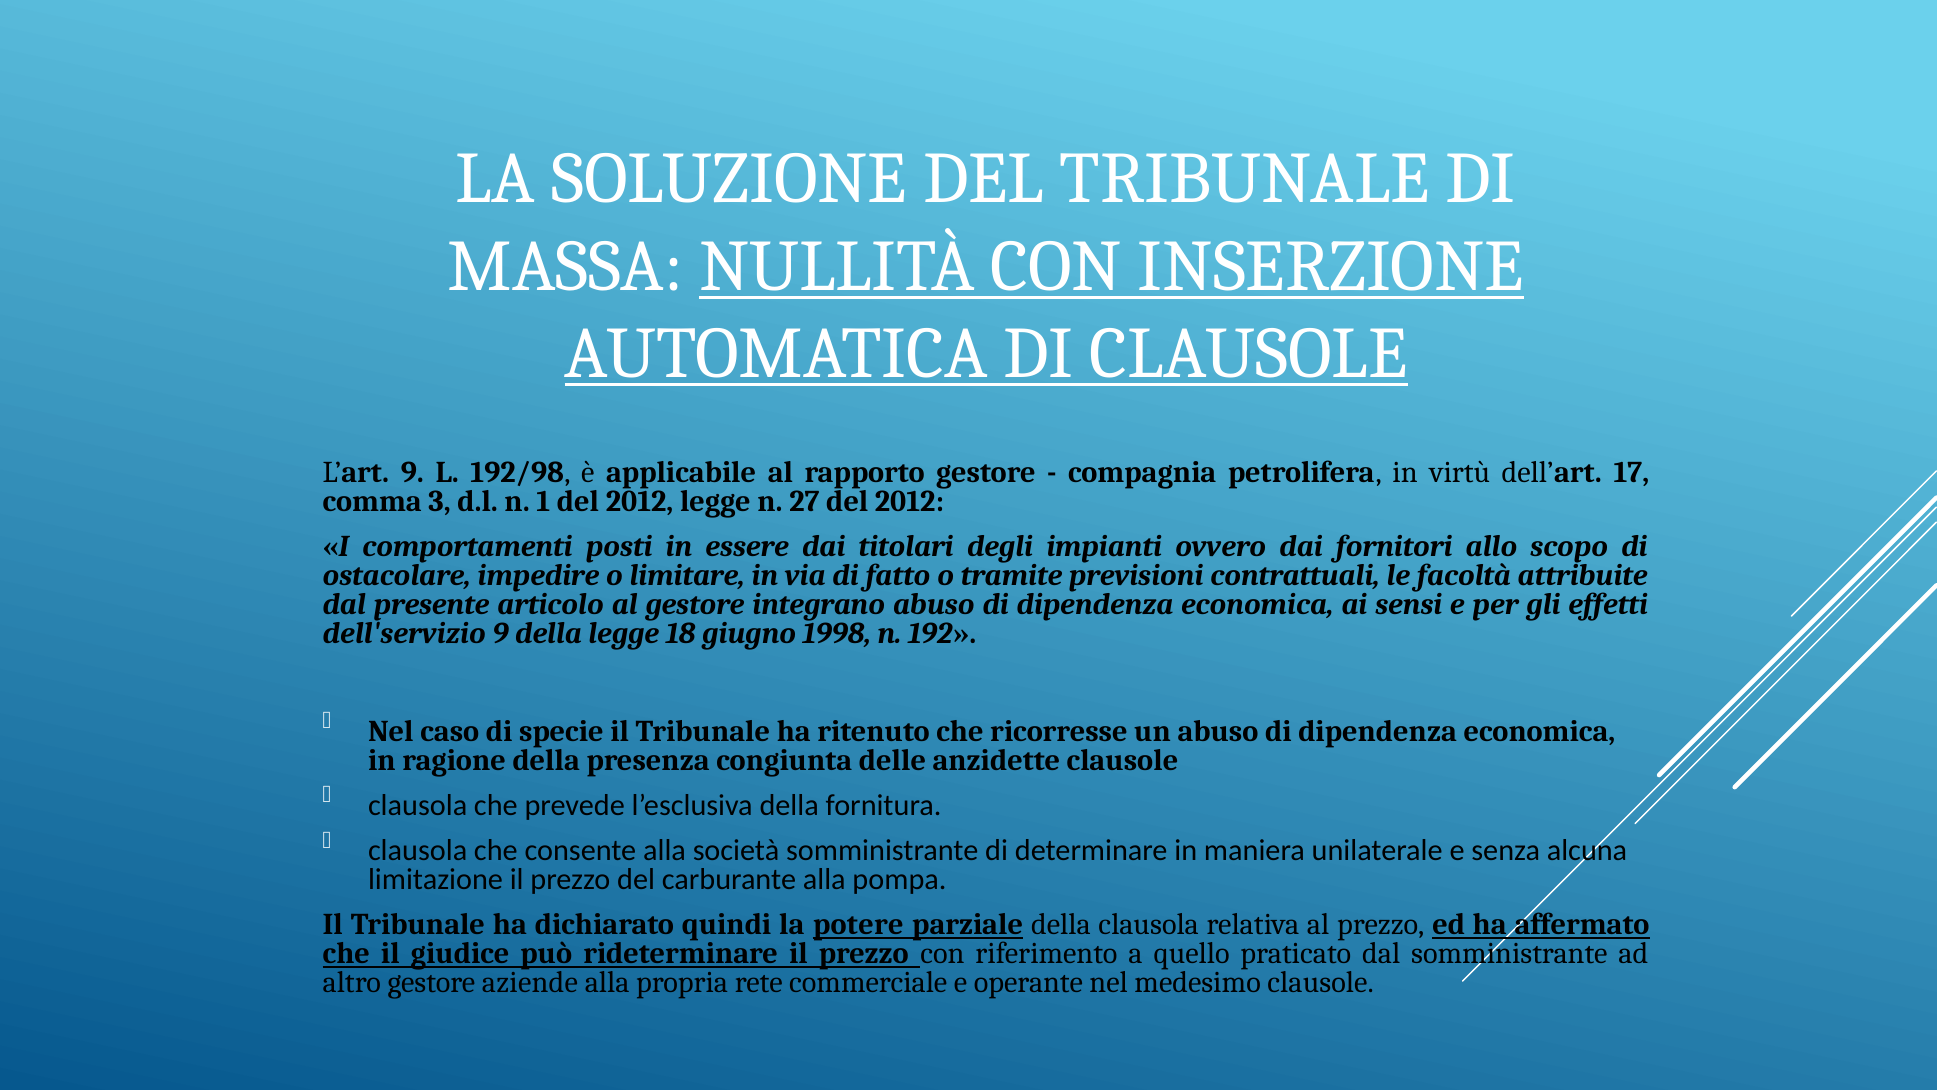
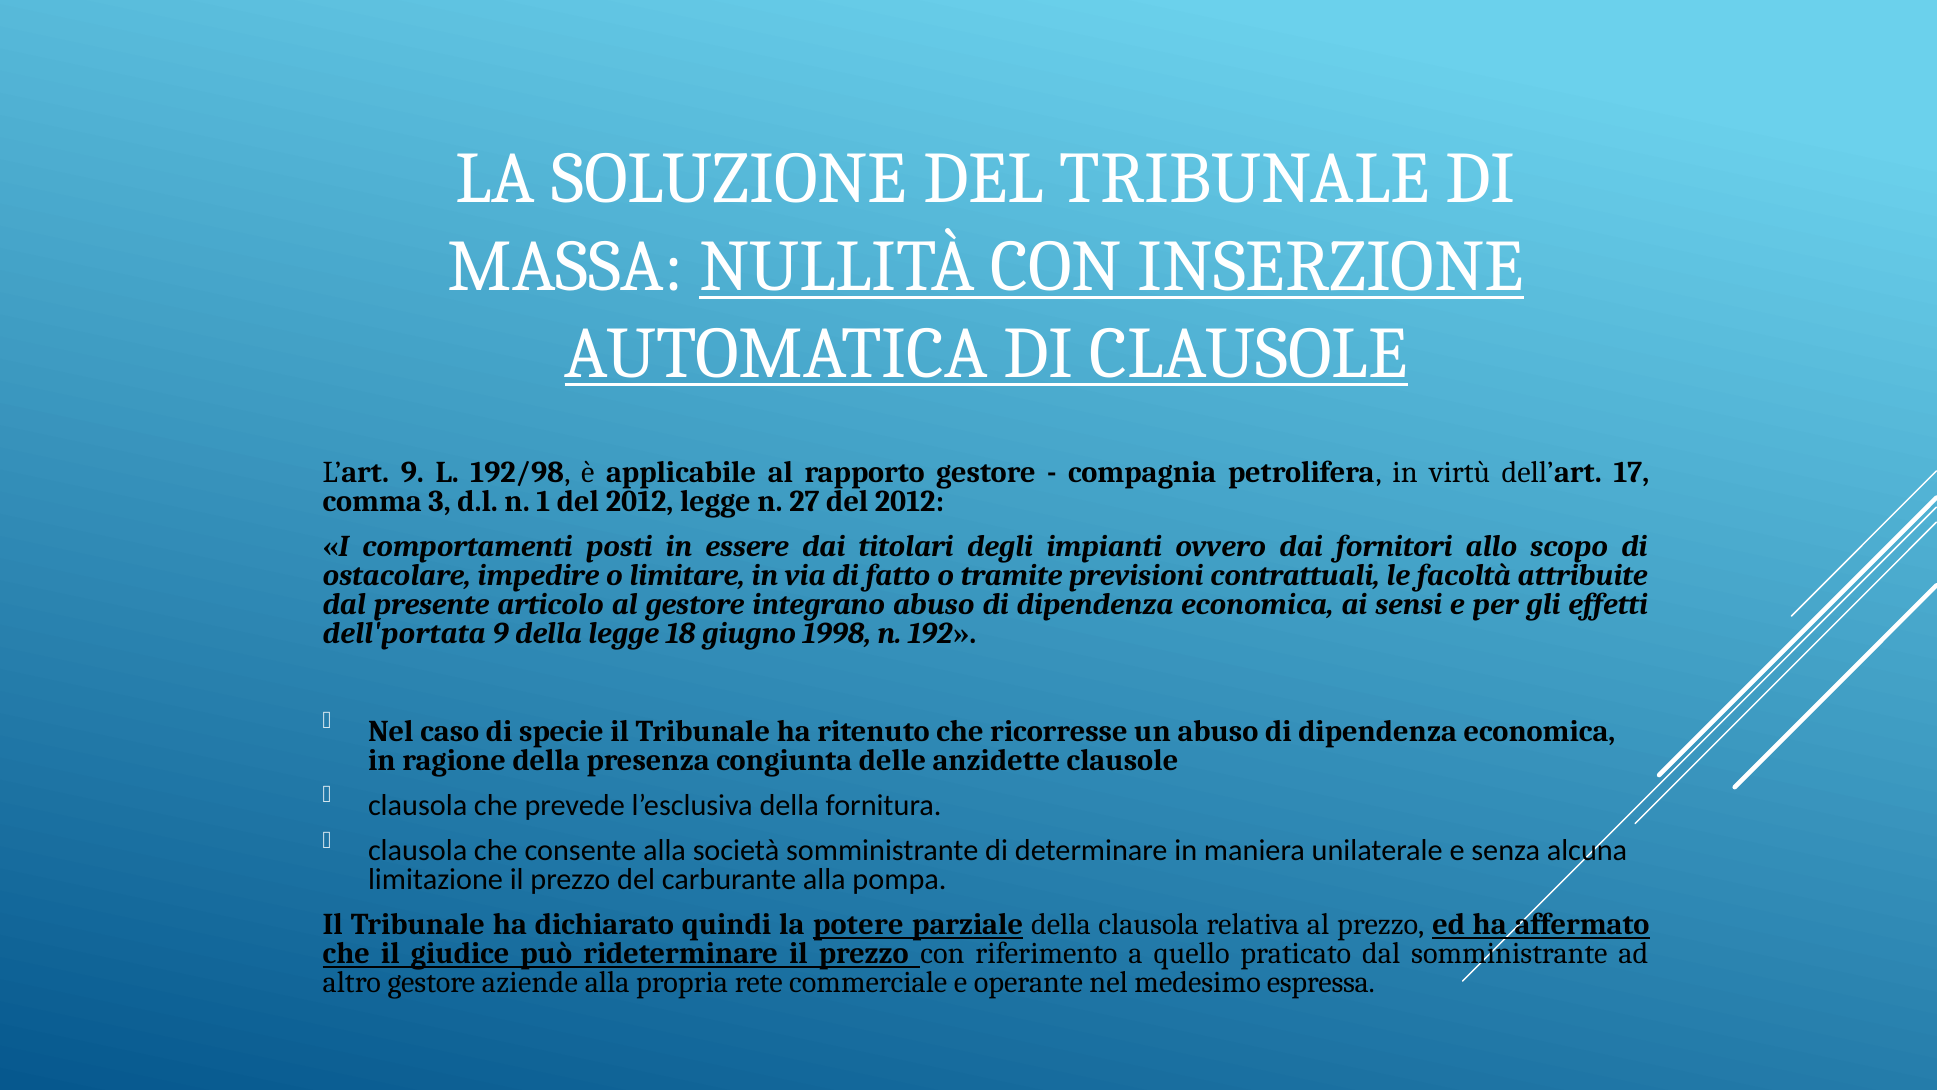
dell'servizio: dell'servizio -> dell'portata (404, 633)
medesimo clausole: clausole -> espressa (1321, 983)
